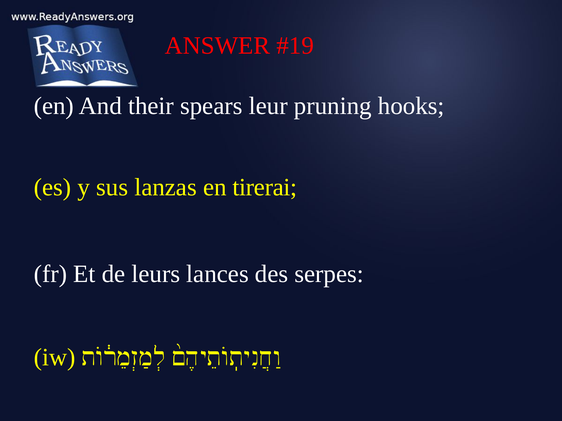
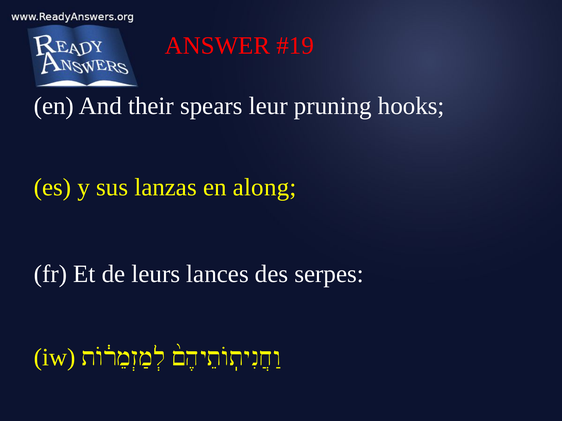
tirerai: tirerai -> along (265, 188)
